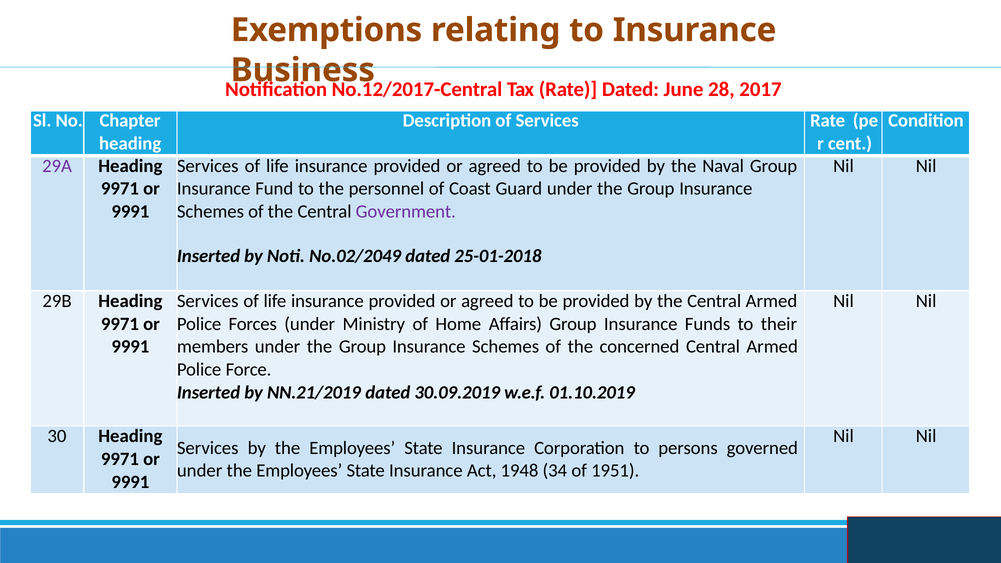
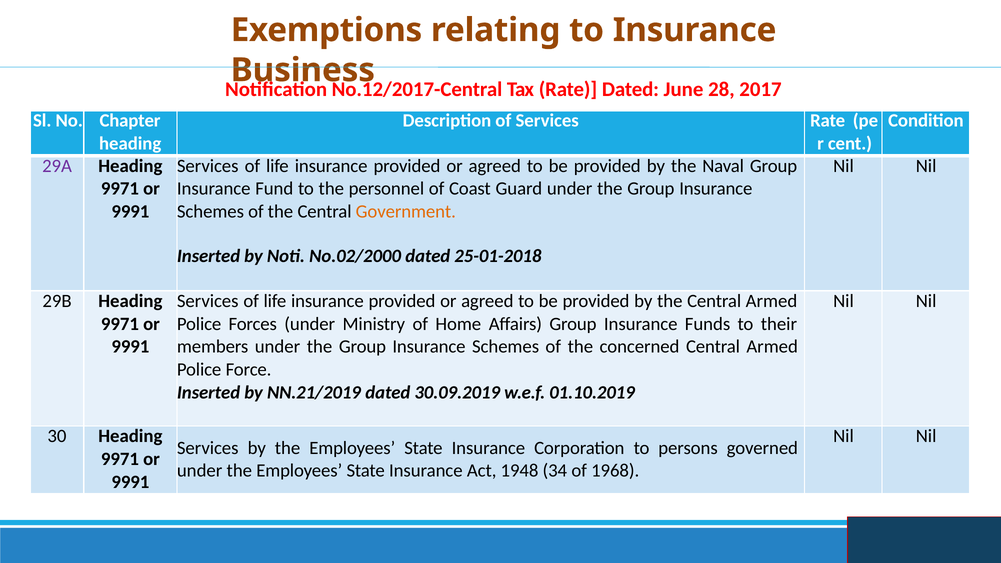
Government colour: purple -> orange (406, 212)
No.02/2049: No.02/2049 -> No.02/2000 (355, 256)
1951: 1951 -> 1968 (615, 471)
